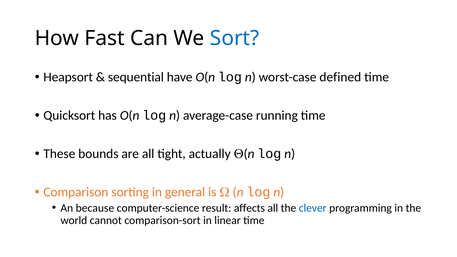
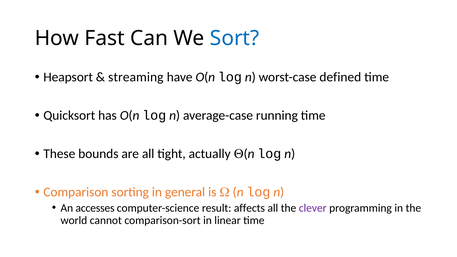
sequential: sequential -> streaming (136, 77)
because: because -> accesses (95, 208)
clever colour: blue -> purple (313, 208)
